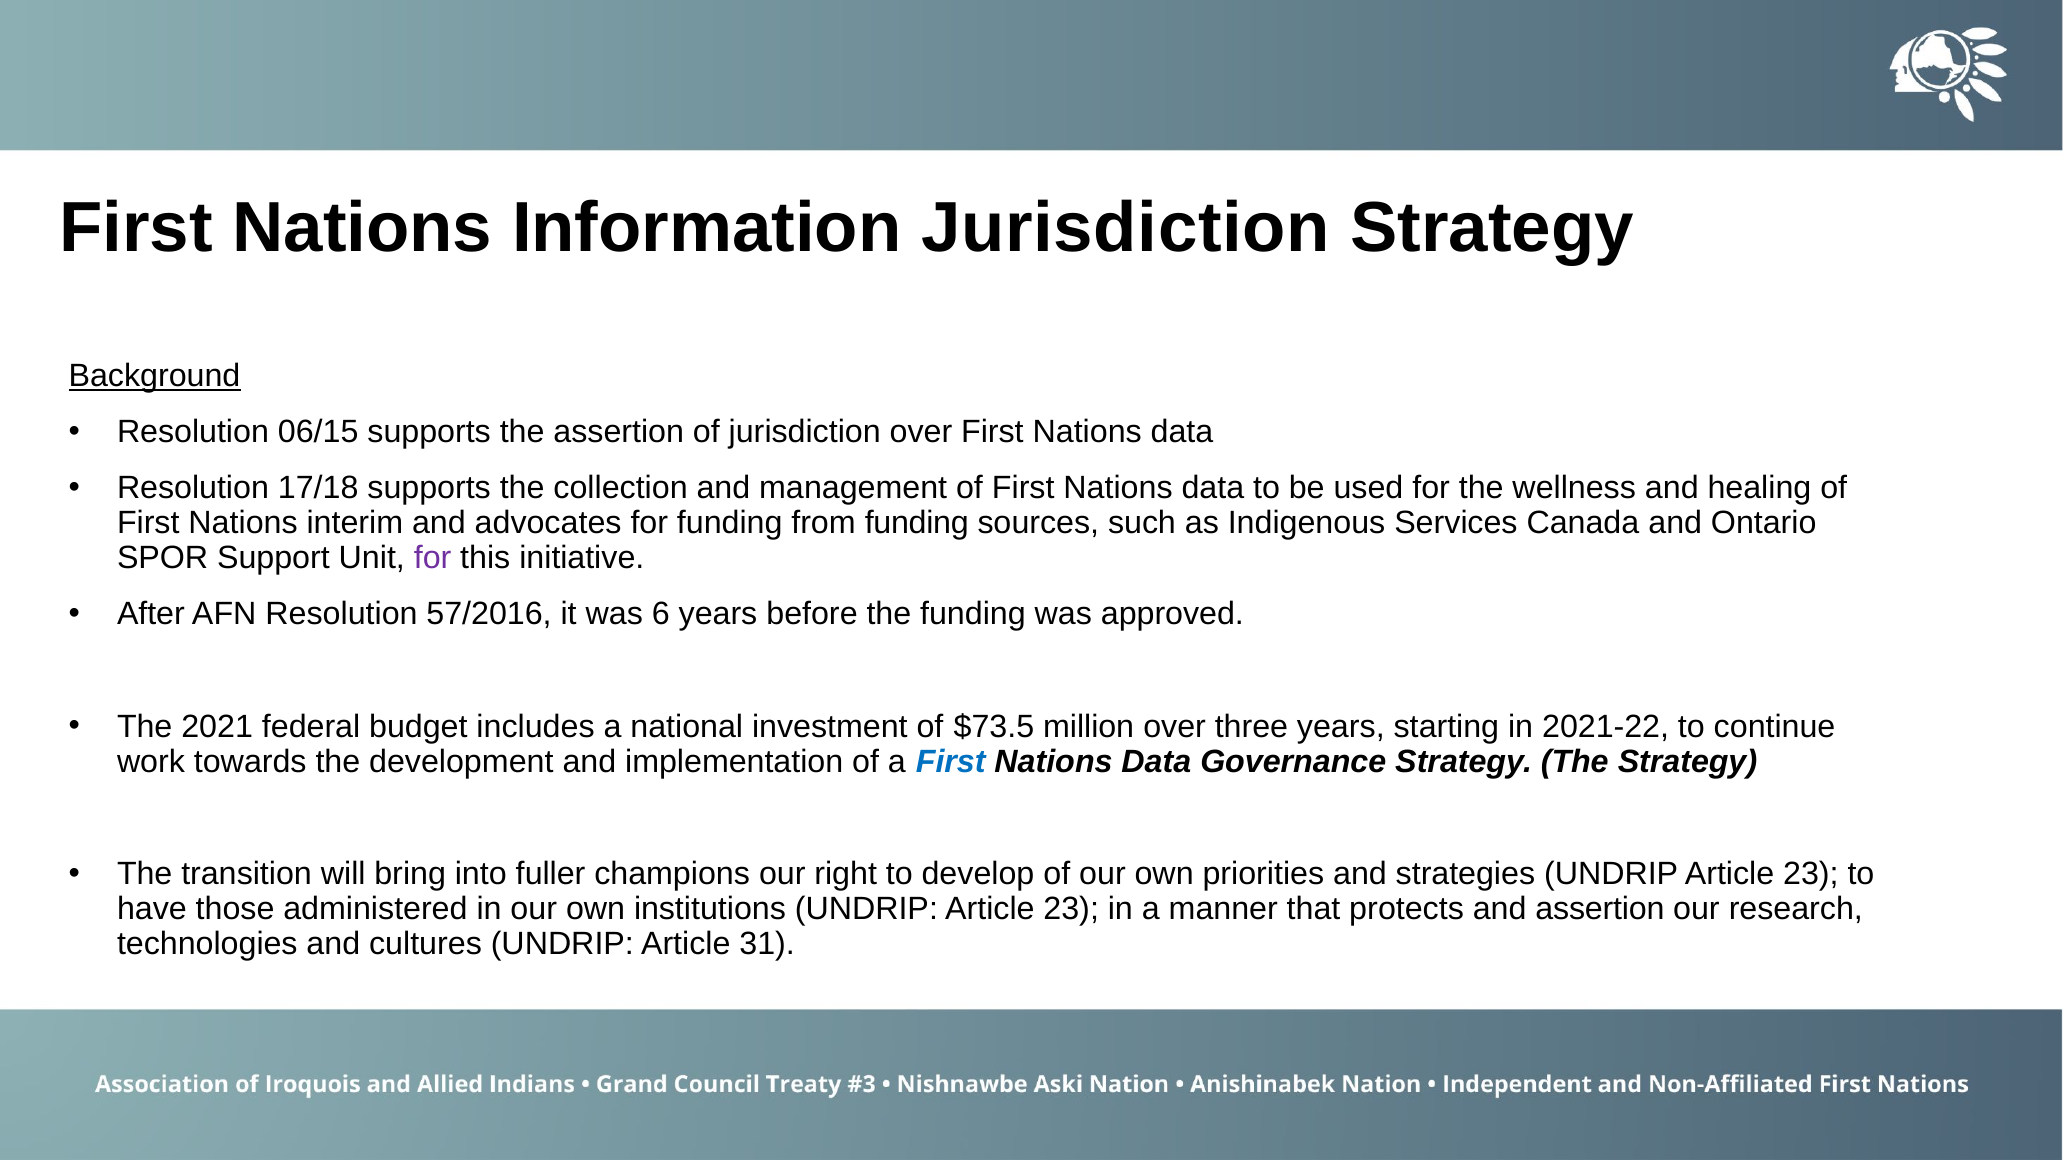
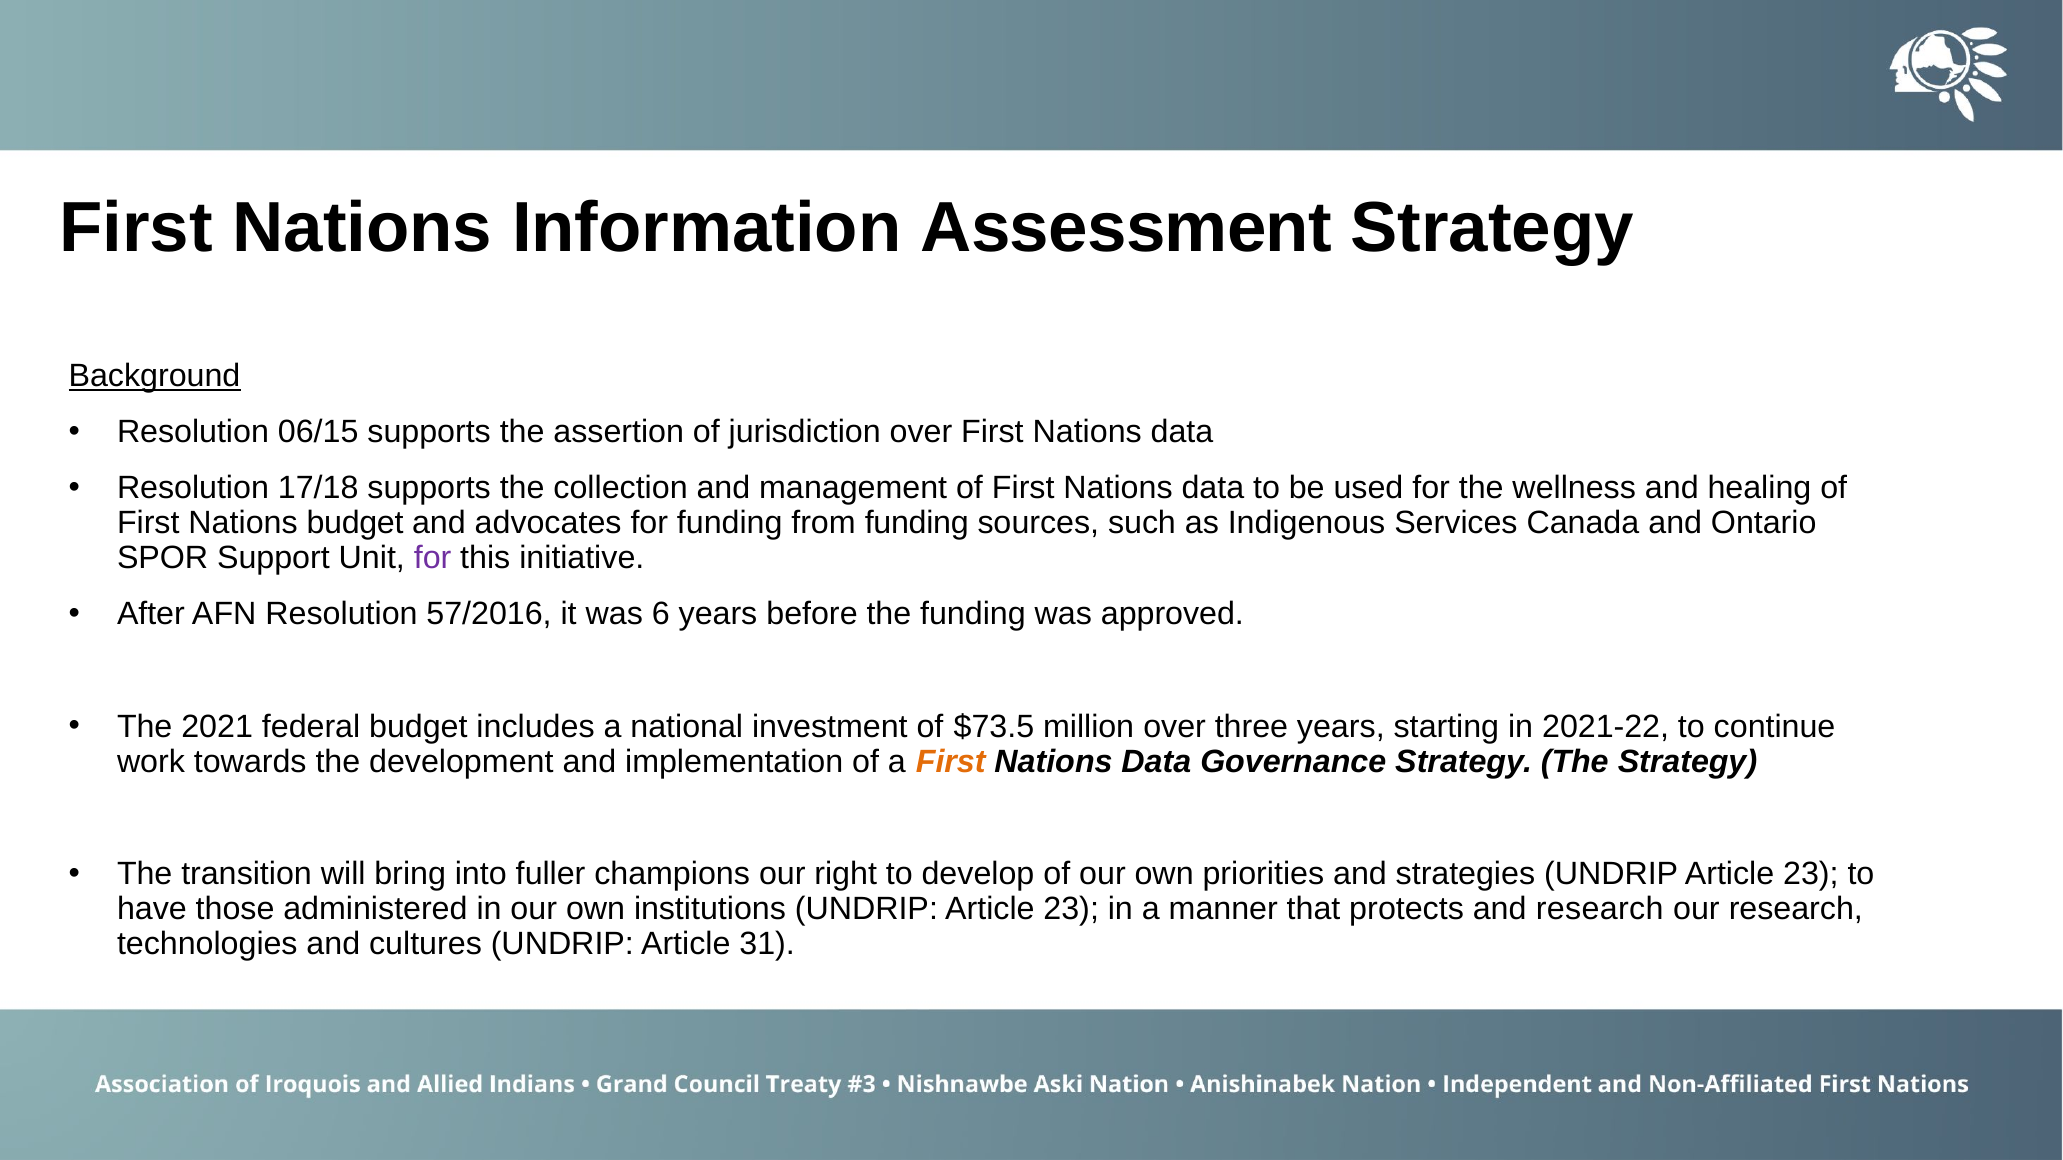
Information Jurisdiction: Jurisdiction -> Assessment (1126, 228)
Nations interim: interim -> budget (355, 523)
First colour: blue -> orange (951, 762)
and assertion: assertion -> research (1600, 909)
